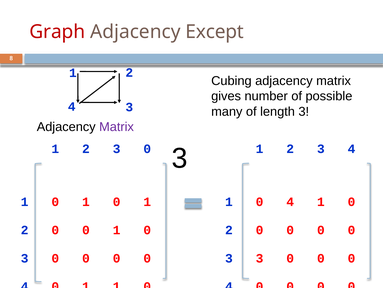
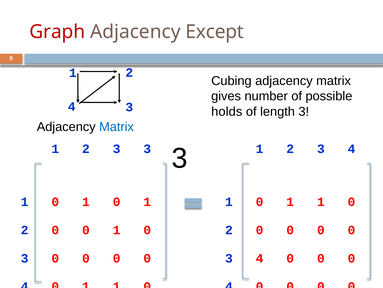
many: many -> holds (227, 111)
Matrix colour: purple -> blue (117, 127)
2 3 0: 0 -> 3 (147, 149)
4: 4 -> 1 (290, 201)
3: 3 -> 4 (260, 258)
